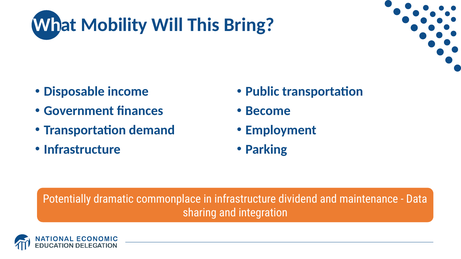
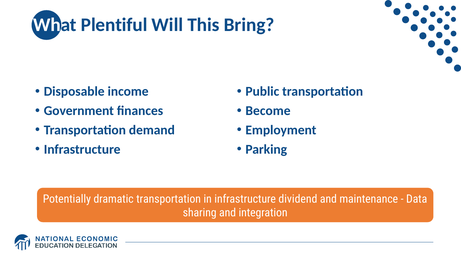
Mobility: Mobility -> Plentiful (114, 25)
dramatic commonplace: commonplace -> transportation (169, 199)
